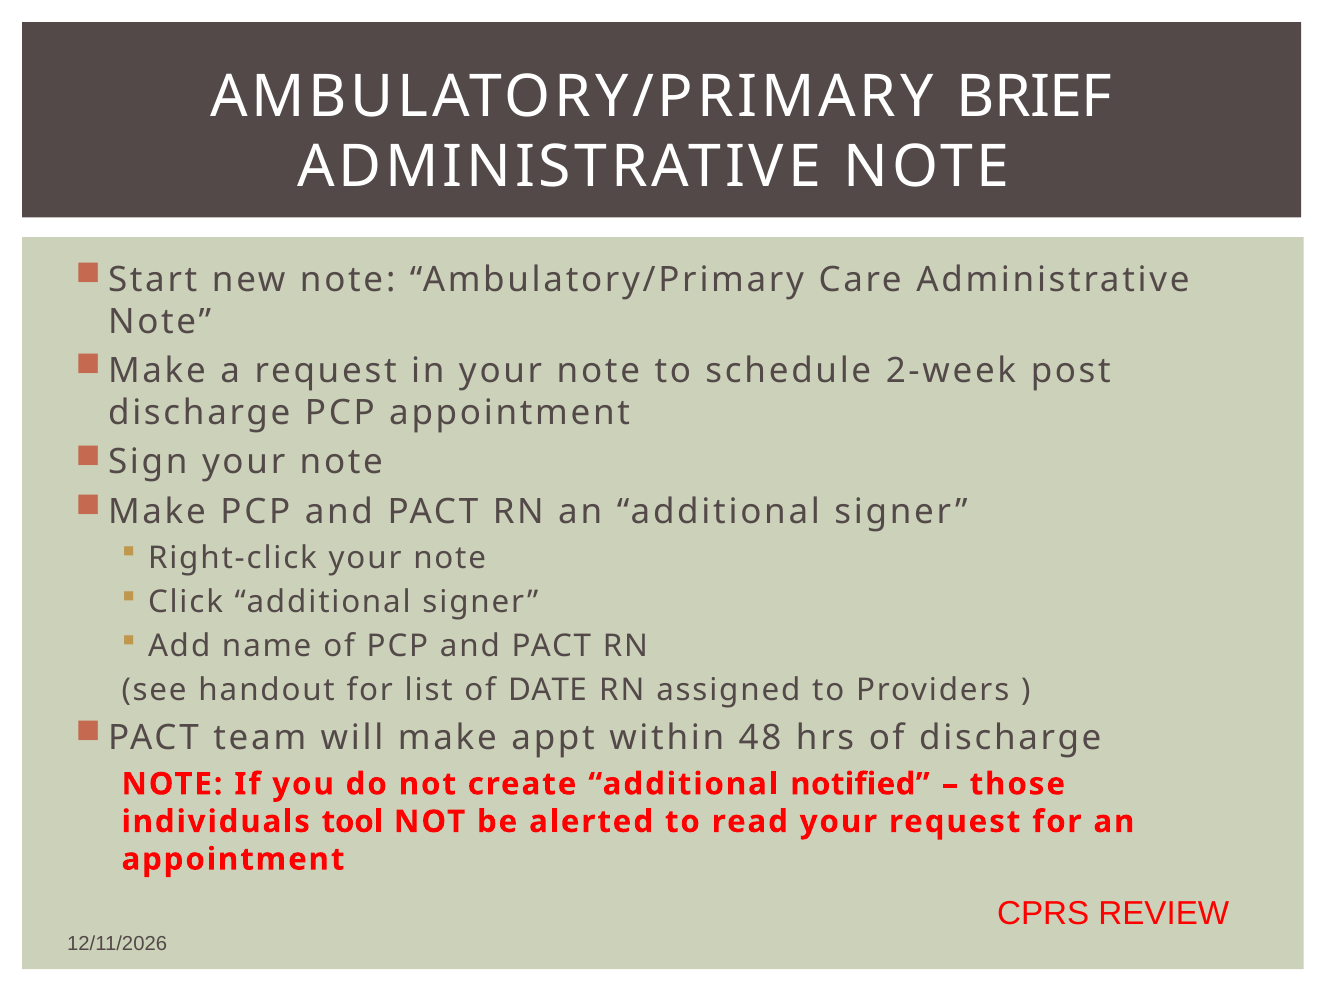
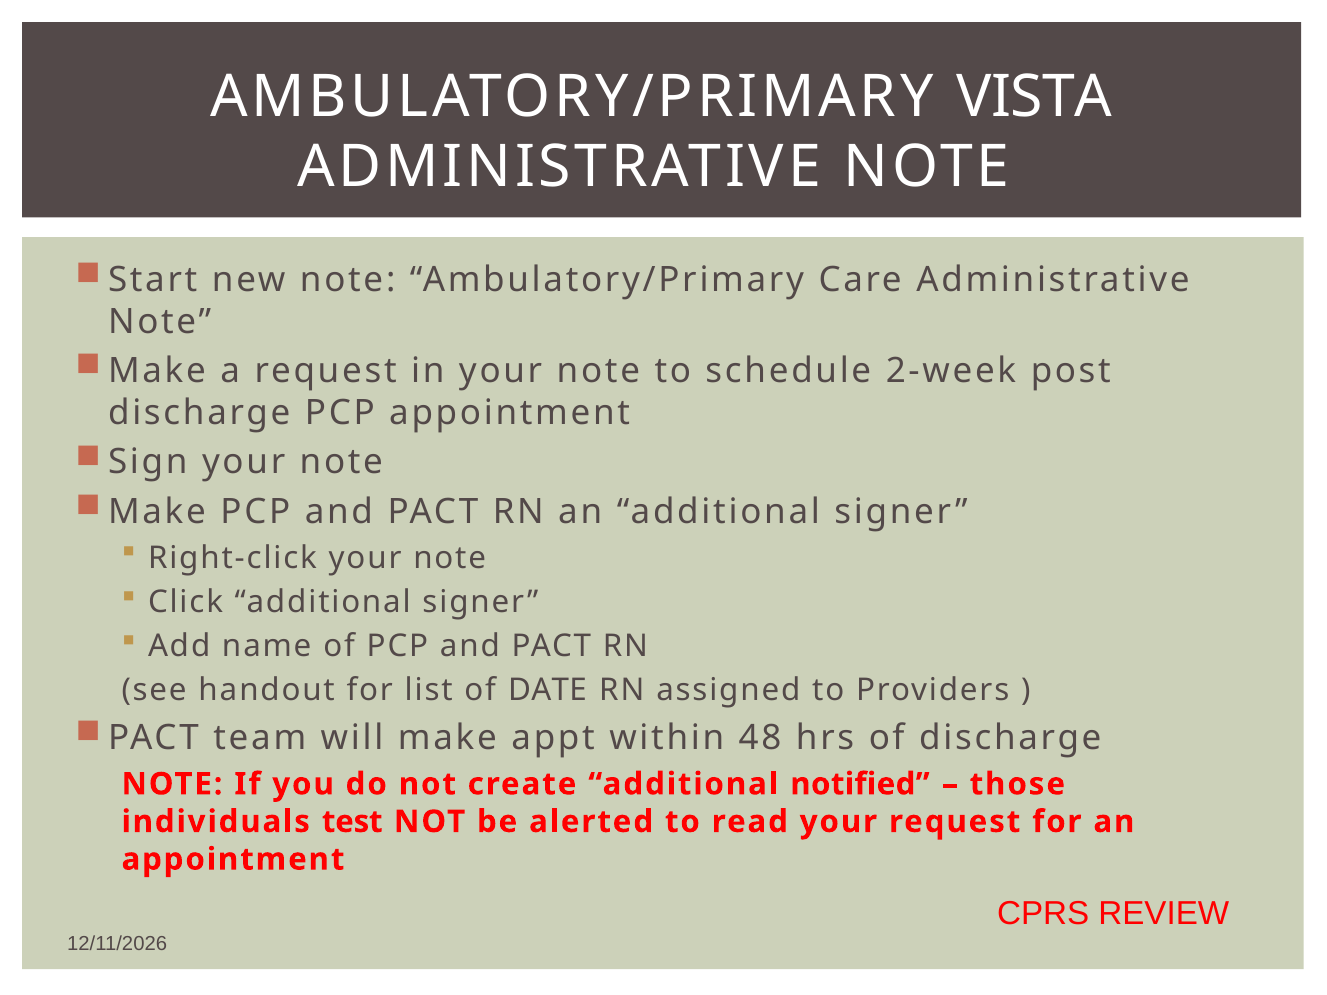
BRIEF: BRIEF -> VISTA (1034, 97)
tool: tool -> test (352, 822)
